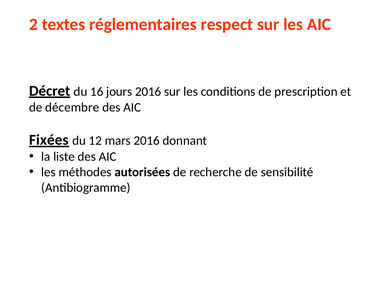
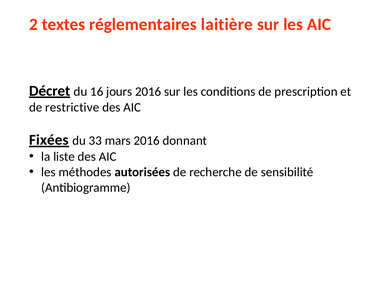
respect: respect -> laitière (227, 24)
décembre: décembre -> restrictive (72, 107)
12: 12 -> 33 (95, 141)
